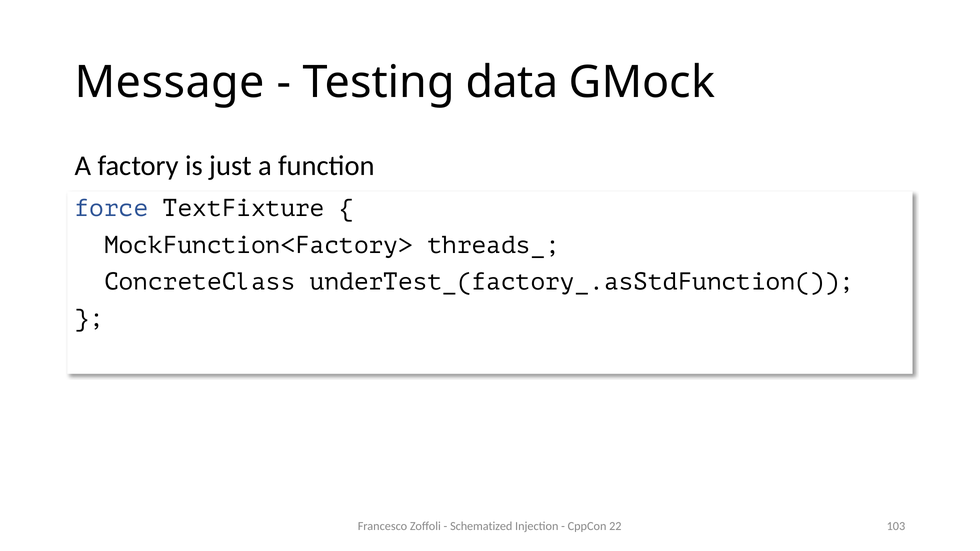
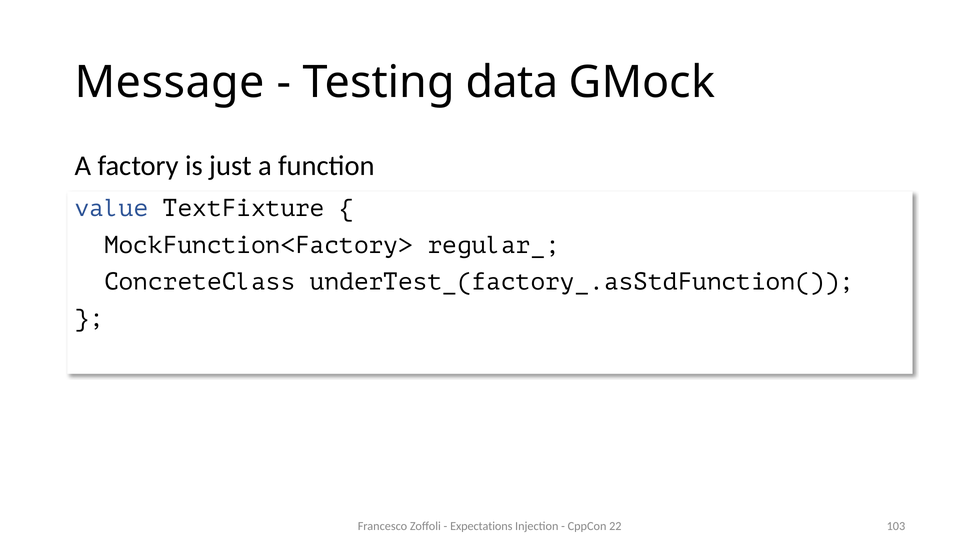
force: force -> value (111, 208)
threads_: threads_ -> regular_ (494, 245)
Schematized: Schematized -> Expectations (481, 526)
